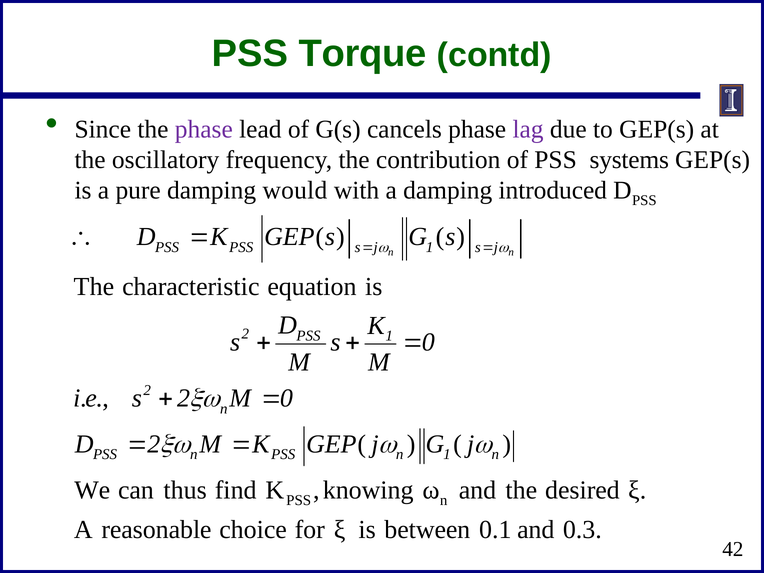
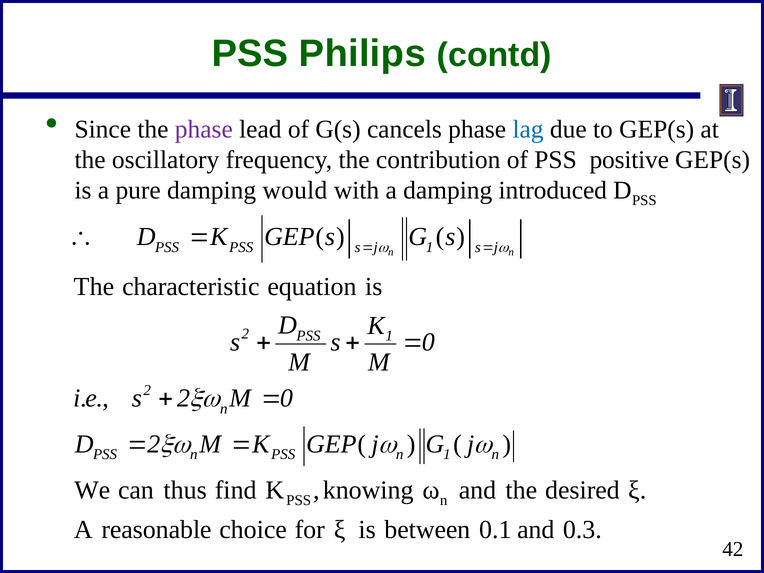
Torque: Torque -> Philips (362, 54)
lag colour: purple -> blue (528, 129)
systems: systems -> positive (629, 160)
